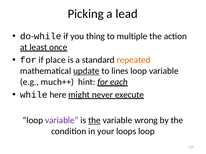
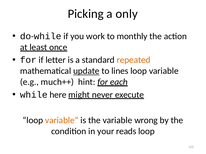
lead: lead -> only (127, 14)
thing: thing -> work (95, 36)
multiple: multiple -> monthly (132, 36)
place: place -> letter (56, 60)
variable colour: purple -> orange (62, 121)
the underline: present -> none (94, 121)
loops: loops -> reads (126, 132)
